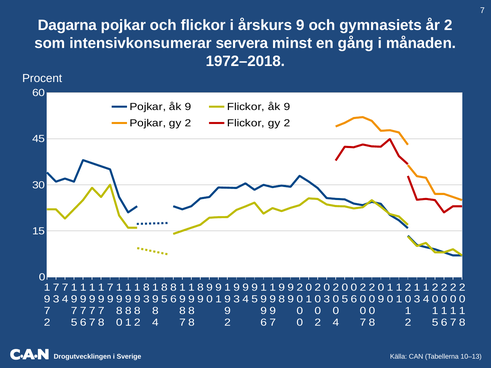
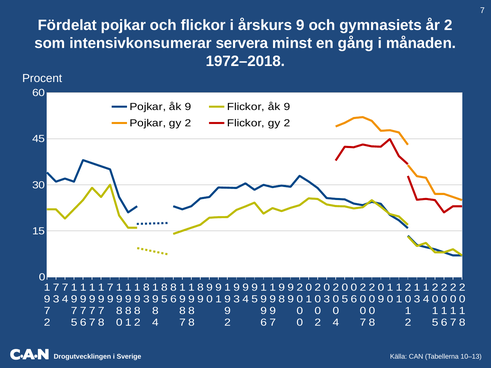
Dagarna: Dagarna -> Fördelat (67, 25)
